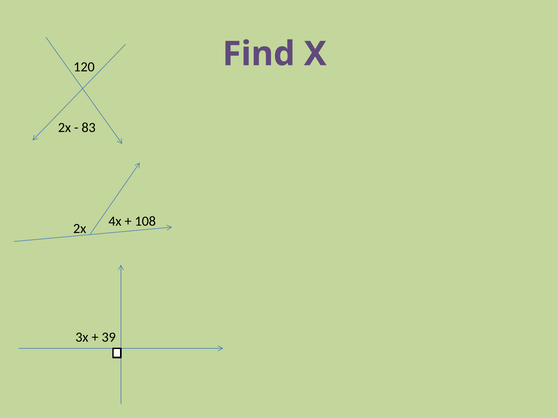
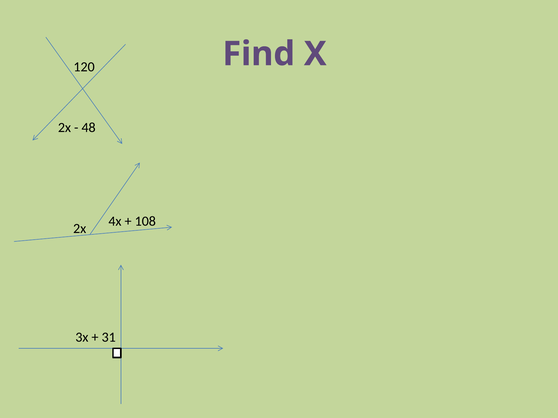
83: 83 -> 48 (89, 128)
39: 39 -> 31 (109, 338)
